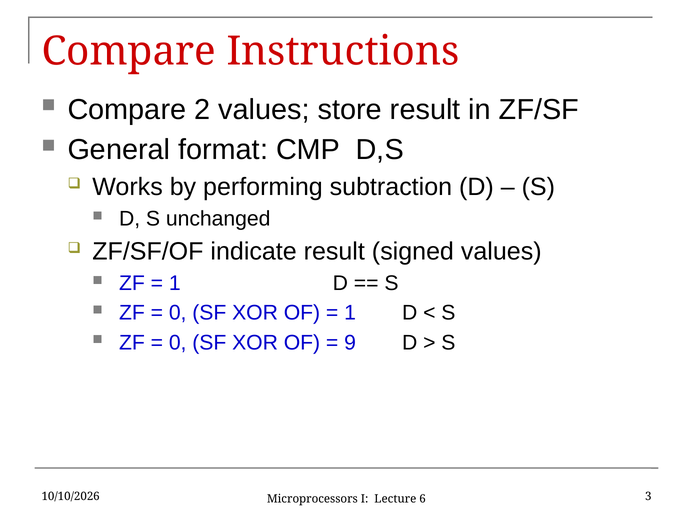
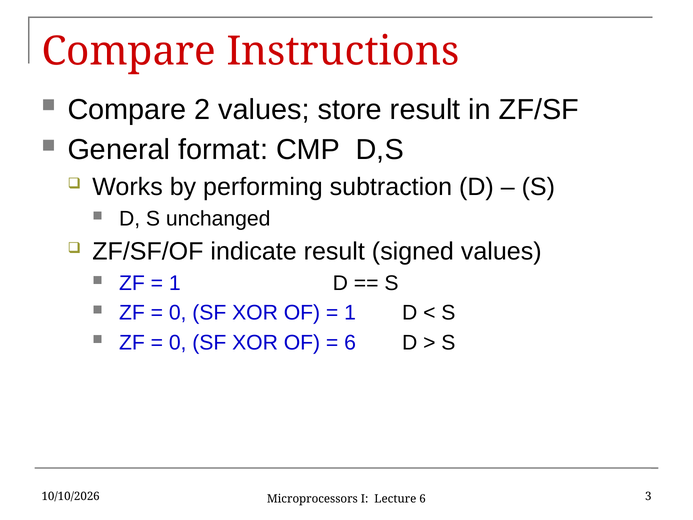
9: 9 -> 6 (350, 342)
